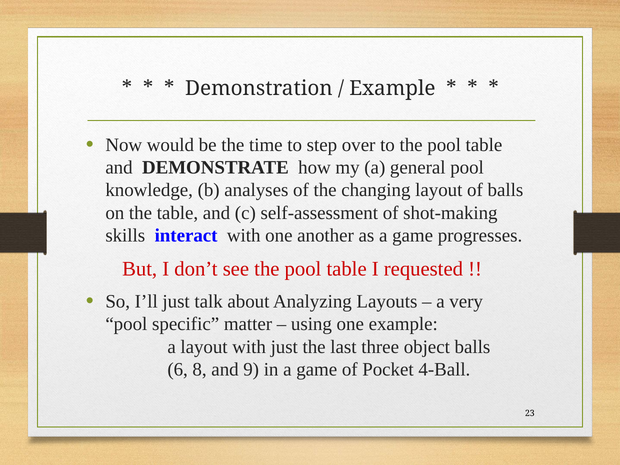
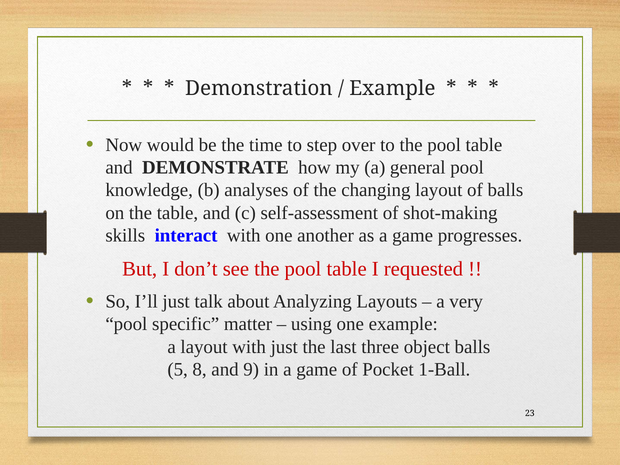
6: 6 -> 5 (178, 369)
4-Ball: 4-Ball -> 1-Ball (444, 369)
